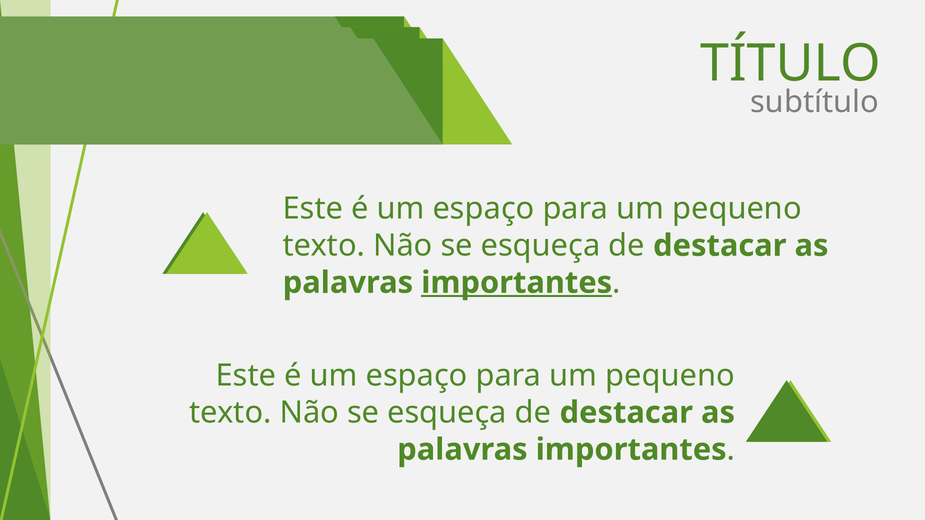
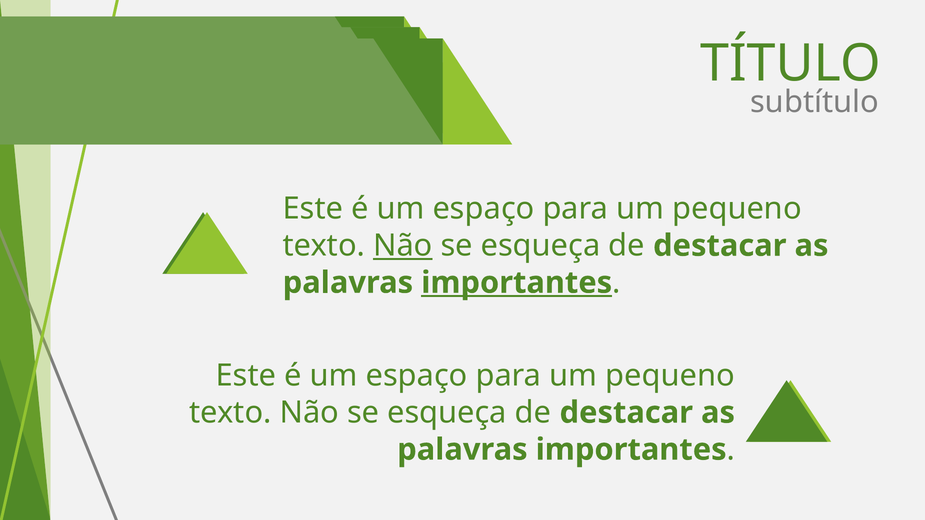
Não underline: none -> present (403, 246)
